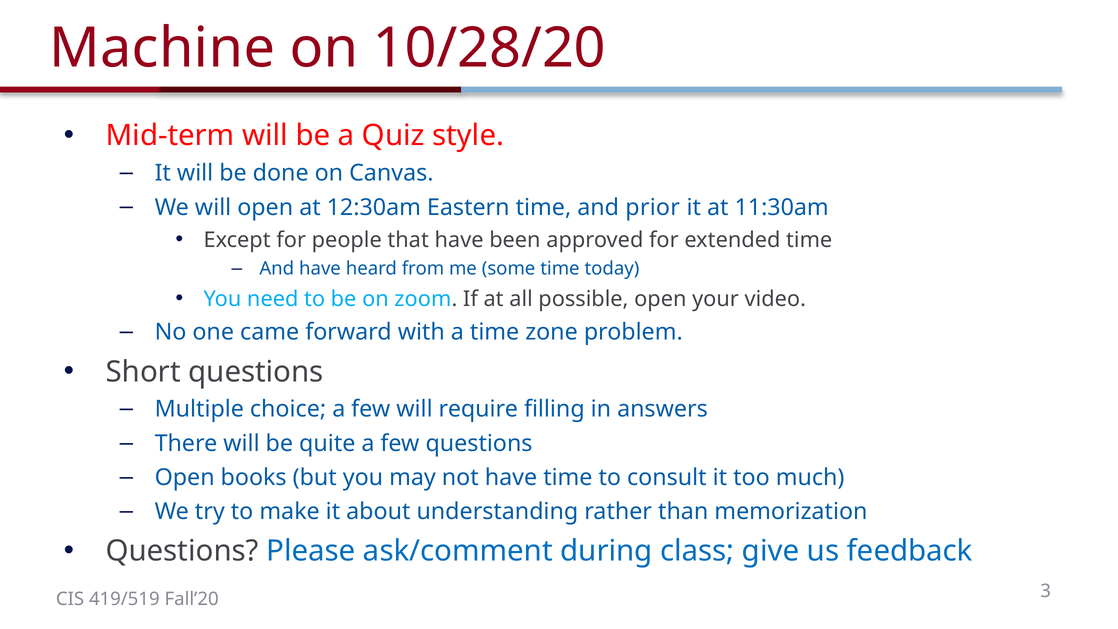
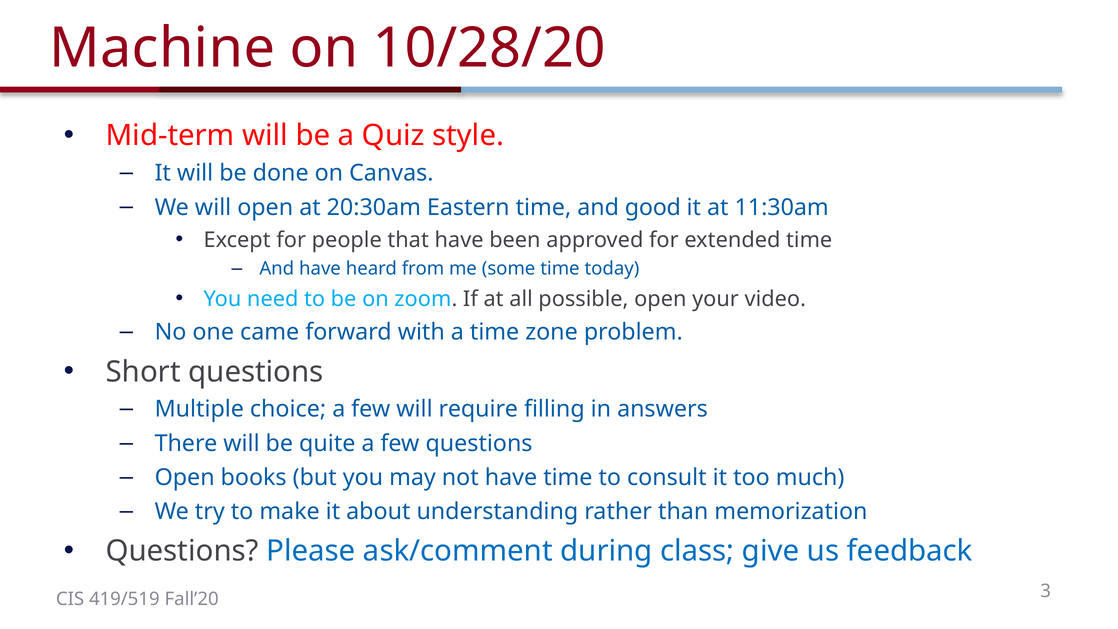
12:30am: 12:30am -> 20:30am (374, 207)
prior: prior -> good (653, 207)
